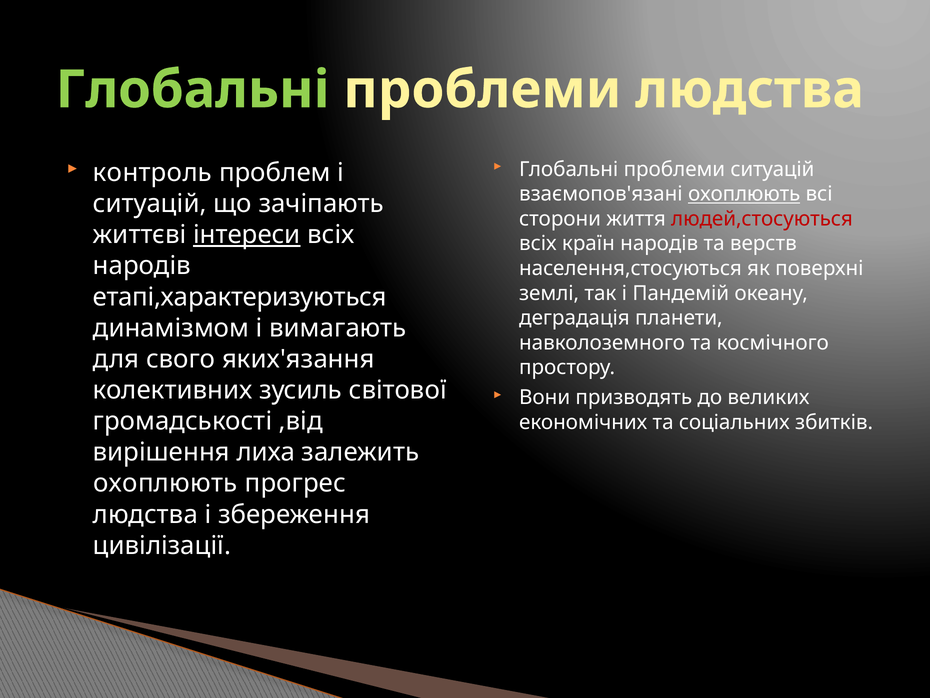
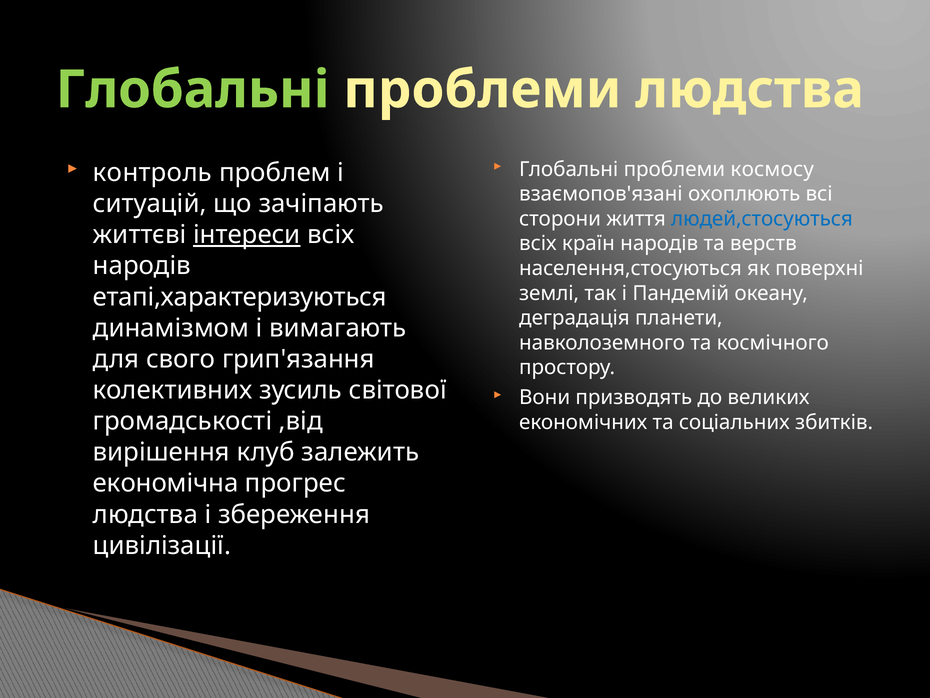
проблеми ситуацій: ситуацій -> космосу (772, 169)
охоплюють underline: present -> none (744, 194)
людей,стосуються colour: red -> blue (762, 219)
яких'язання: яких'язання -> грип'язання (298, 359)
лиха: лиха -> клуб (266, 452)
охоплюють: охоплюють -> економічна (166, 483)
